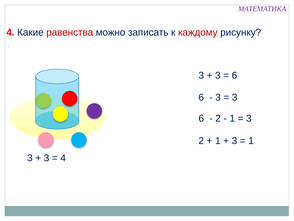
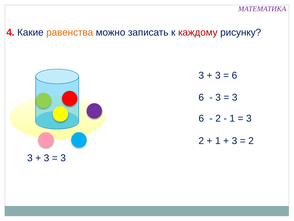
равенства colour: red -> orange (70, 32)
1: 1 -> 2 (251, 140)
4: 4 -> 3 (63, 158)
